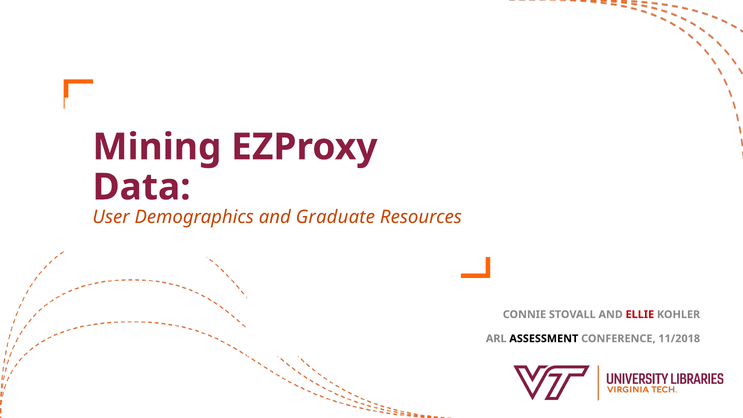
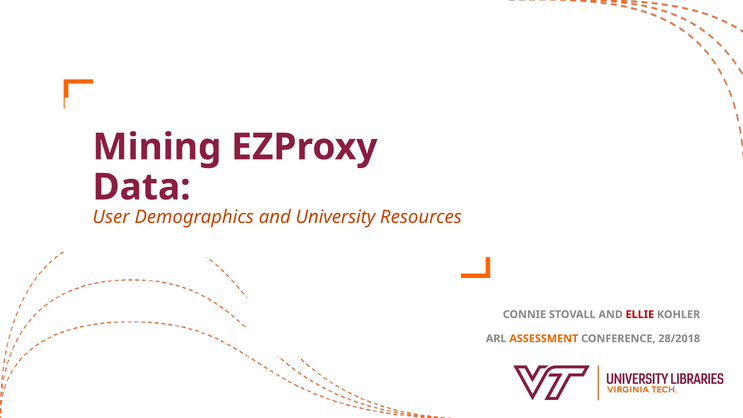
Graduate: Graduate -> University (335, 217)
ASSESSMENT colour: black -> orange (544, 339)
11/2018: 11/2018 -> 28/2018 (679, 339)
